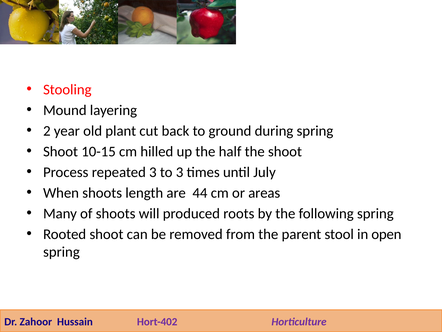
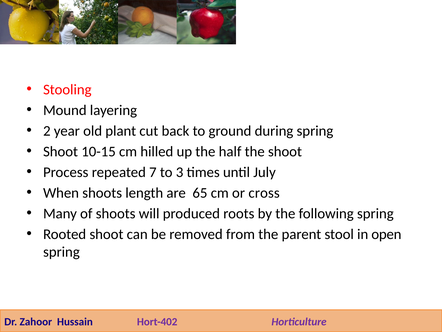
repeated 3: 3 -> 7 (153, 172)
44: 44 -> 65 (200, 193)
areas: areas -> cross (264, 193)
